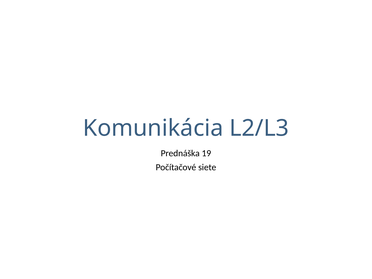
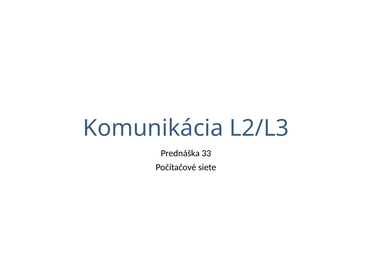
19: 19 -> 33 (206, 153)
